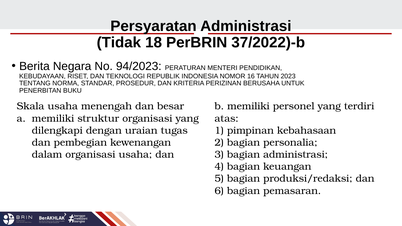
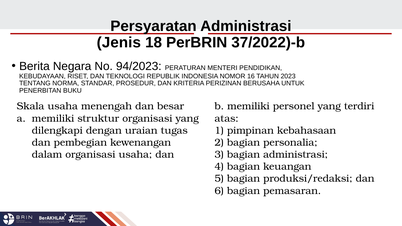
Tidak: Tidak -> Jenis (119, 42)
